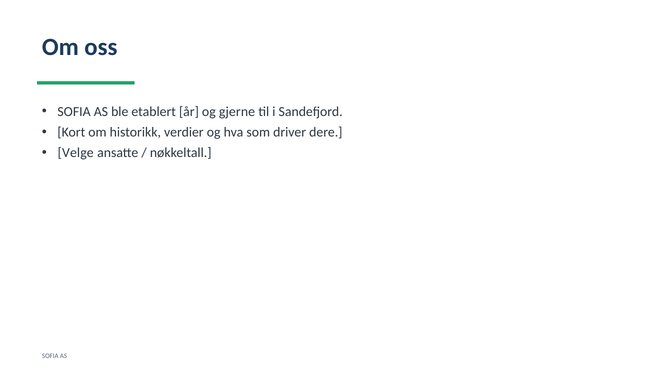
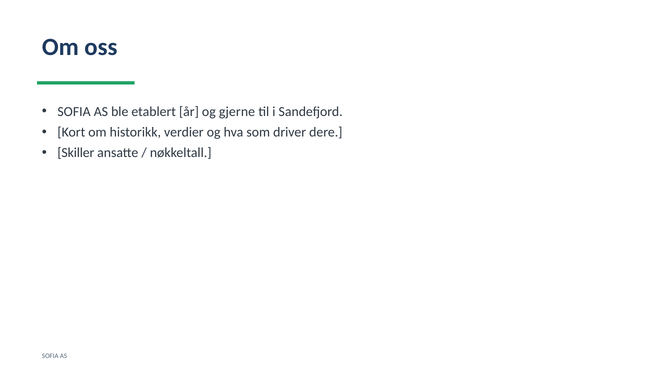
Velge: Velge -> Skiller (76, 153)
